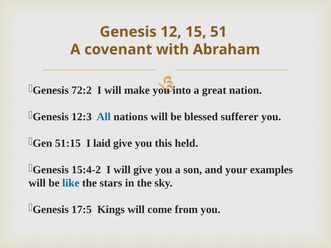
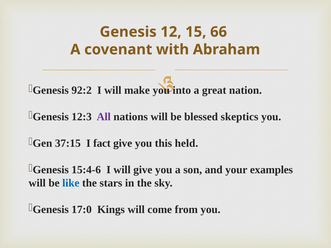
51: 51 -> 66 (219, 32)
72:2: 72:2 -> 92:2 (82, 90)
All colour: blue -> purple (104, 117)
sufferer: sufferer -> skeptics (240, 117)
51:15: 51:15 -> 37:15 (68, 143)
laid: laid -> fact (102, 143)
15:4-2: 15:4-2 -> 15:4-6 (86, 170)
17:5: 17:5 -> 17:0 (82, 210)
